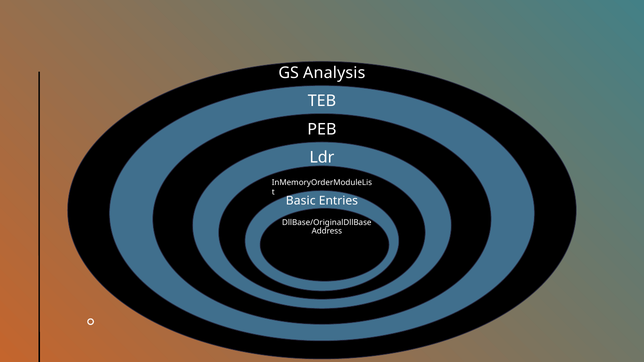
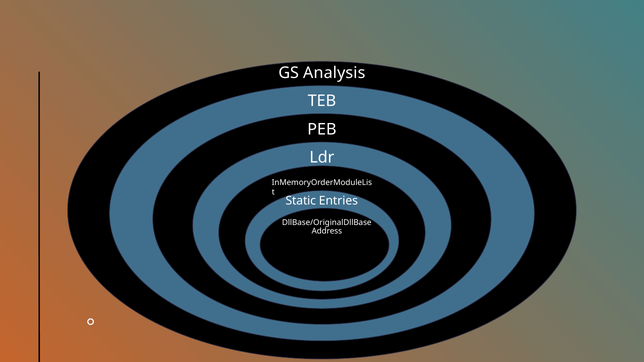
Basic: Basic -> Static (301, 201)
